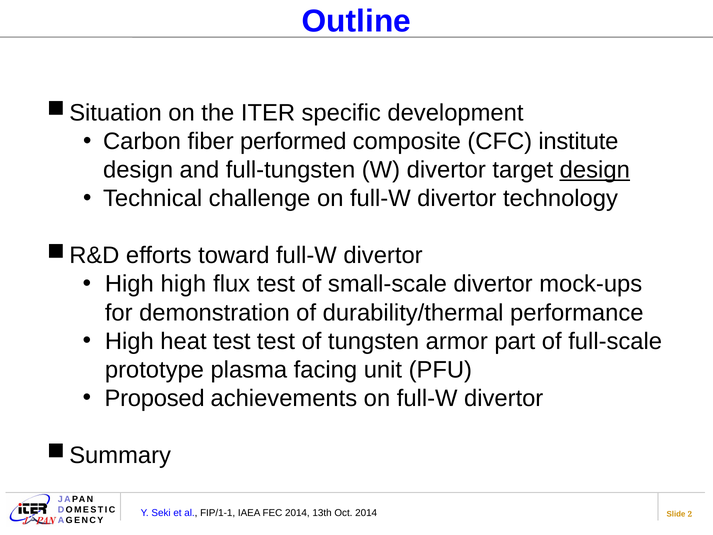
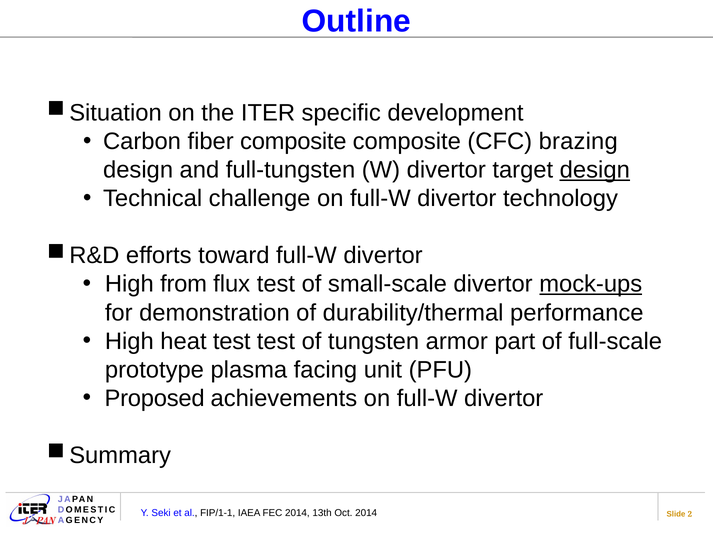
fiber performed: performed -> composite (293, 141)
institute: institute -> brazing (578, 141)
High high: high -> from (184, 284)
mock-ups underline: none -> present (591, 284)
